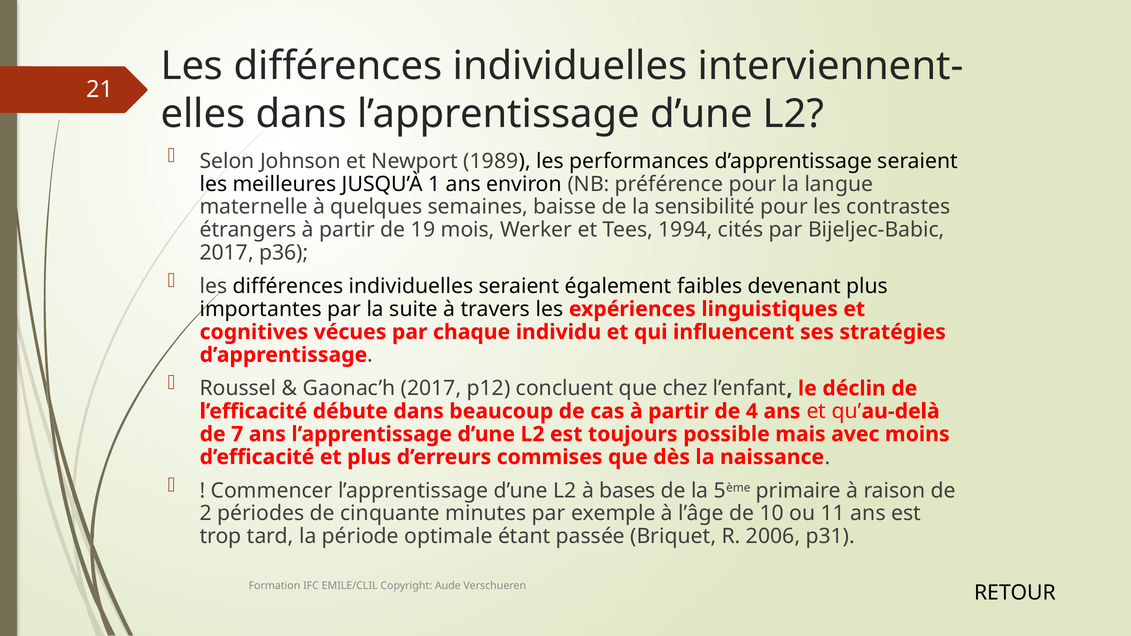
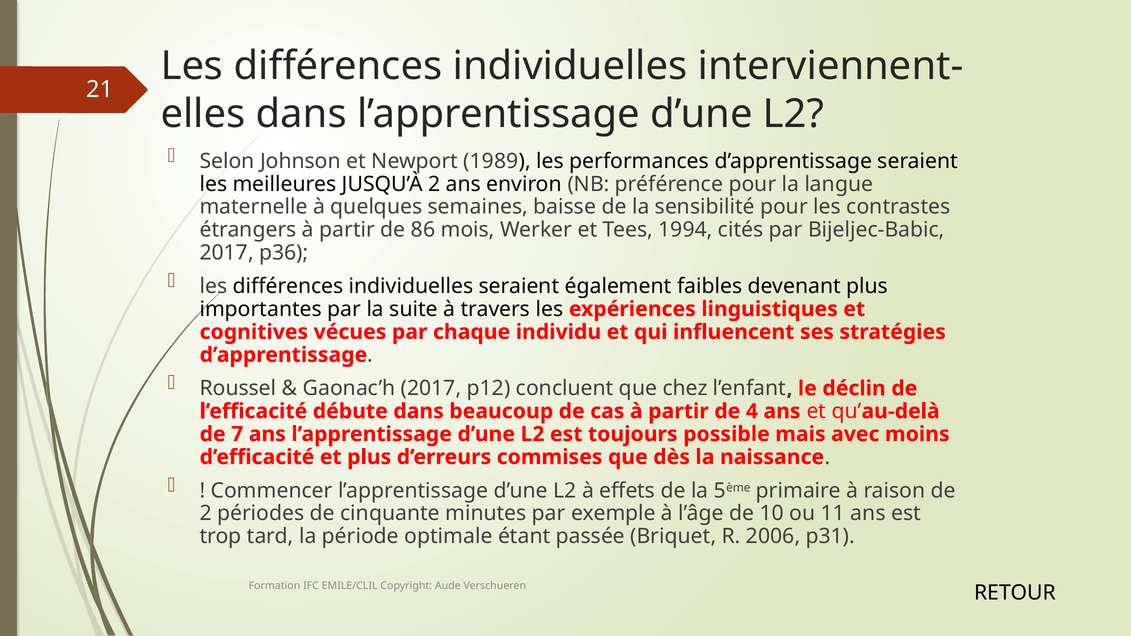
JUSQU’À 1: 1 -> 2 (434, 184)
19: 19 -> 86 (423, 230)
bases: bases -> effets (627, 491)
